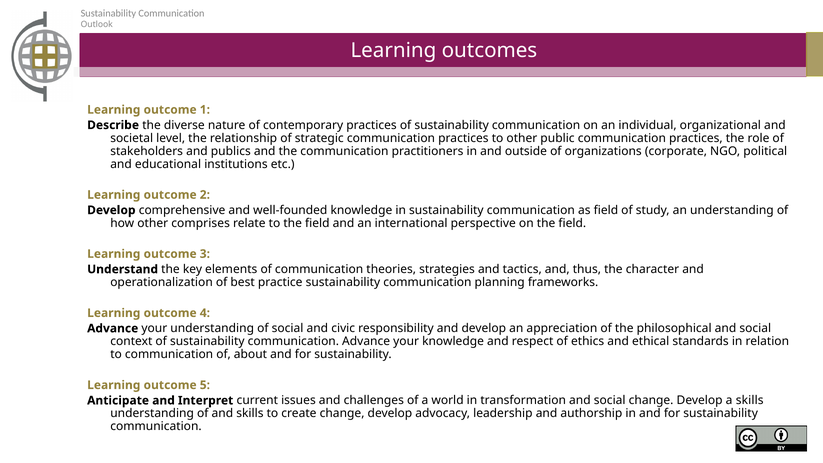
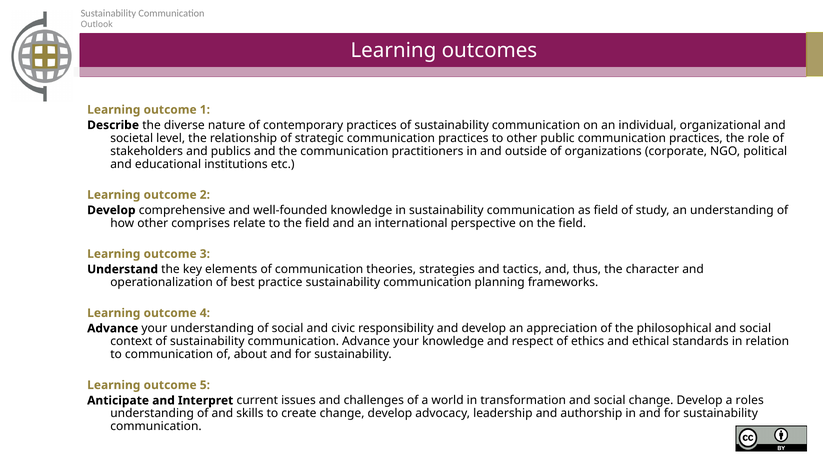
a skills: skills -> roles (750, 400)
